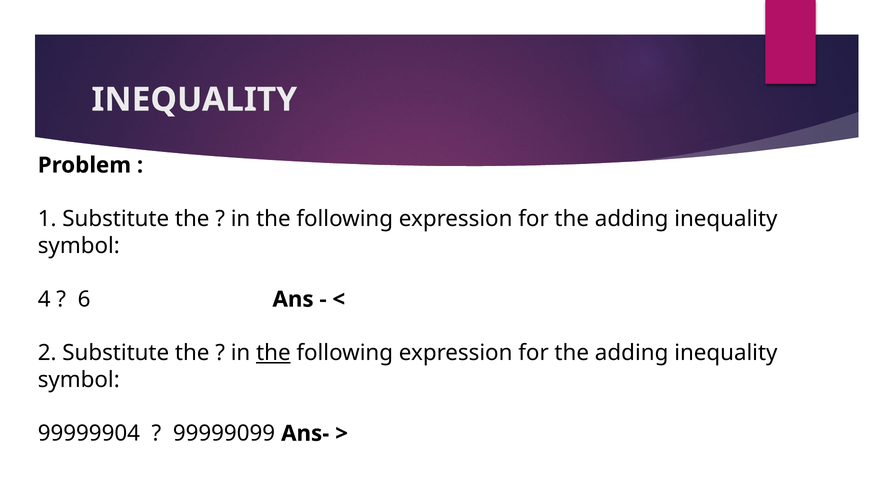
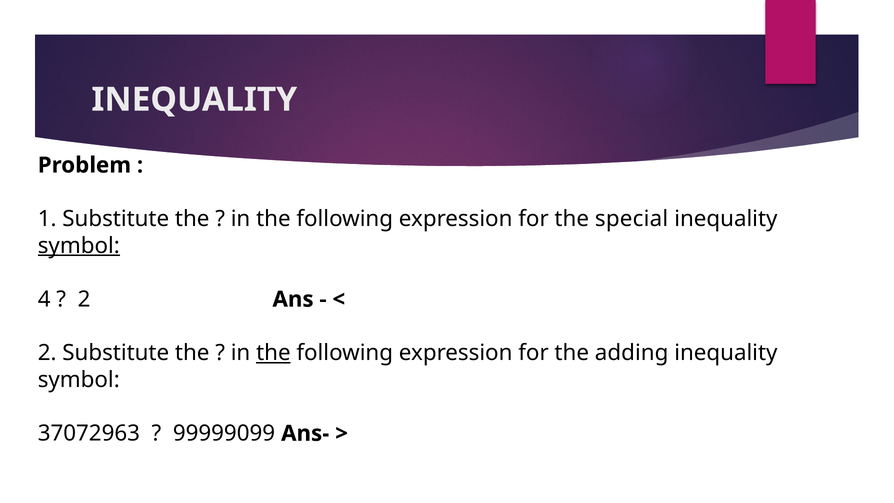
adding: adding -> special (632, 219)
symbol underline: none -> present (79, 246)
6: 6 -> 2 (84, 299)
99999904: 99999904 -> 37072963 (89, 433)
